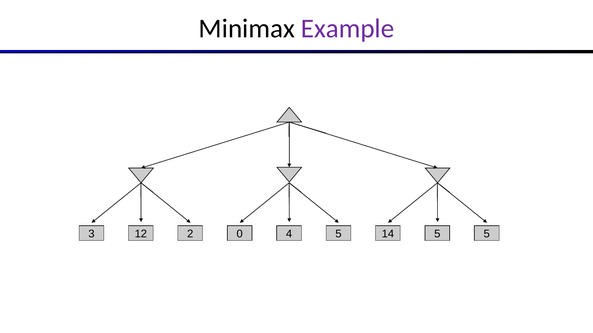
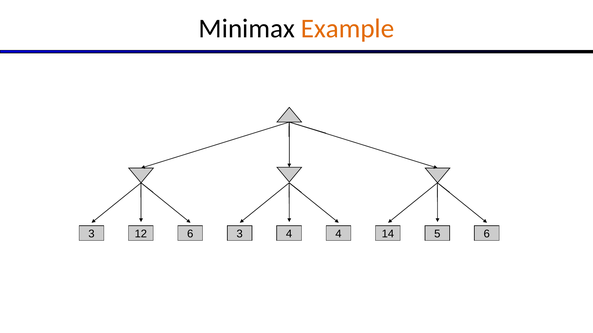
Example colour: purple -> orange (348, 28)
12 2: 2 -> 6 (190, 234)
3 0: 0 -> 3 (240, 234)
4 5: 5 -> 4 (339, 234)
5 5: 5 -> 6 (487, 234)
